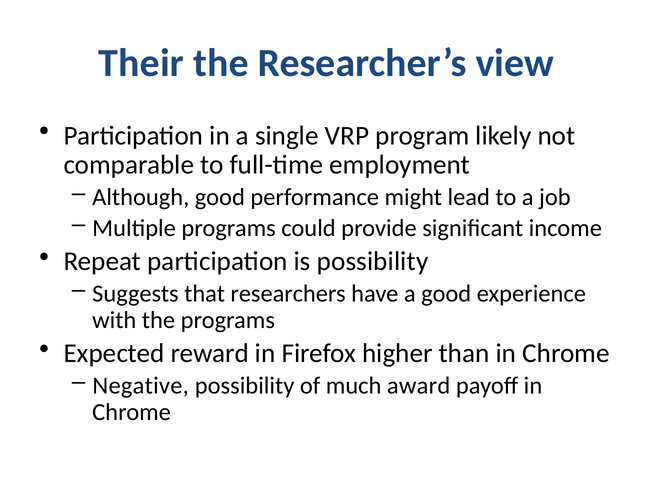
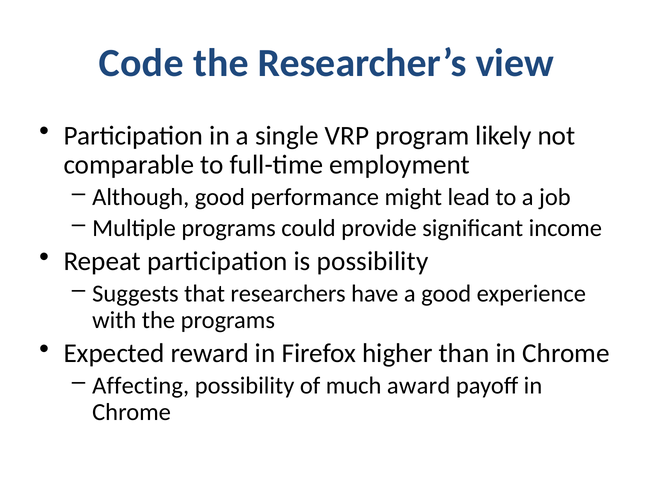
Their: Their -> Code (141, 63)
Negative: Negative -> Affecting (141, 386)
